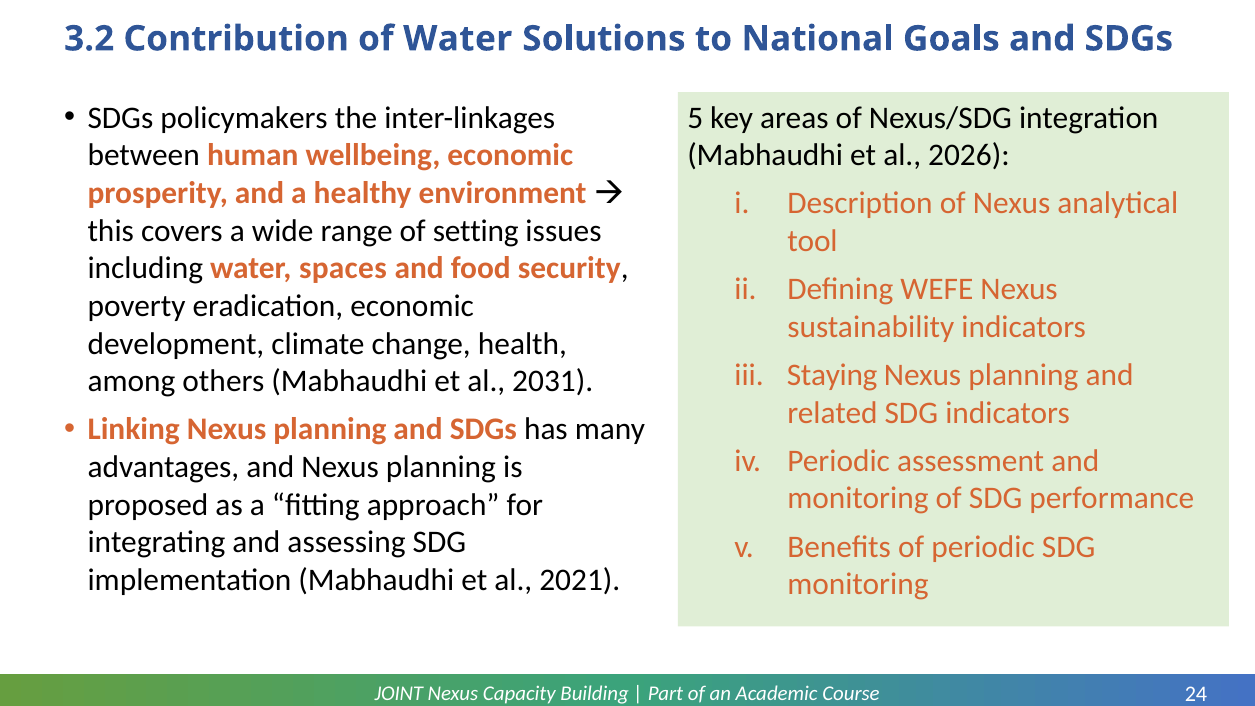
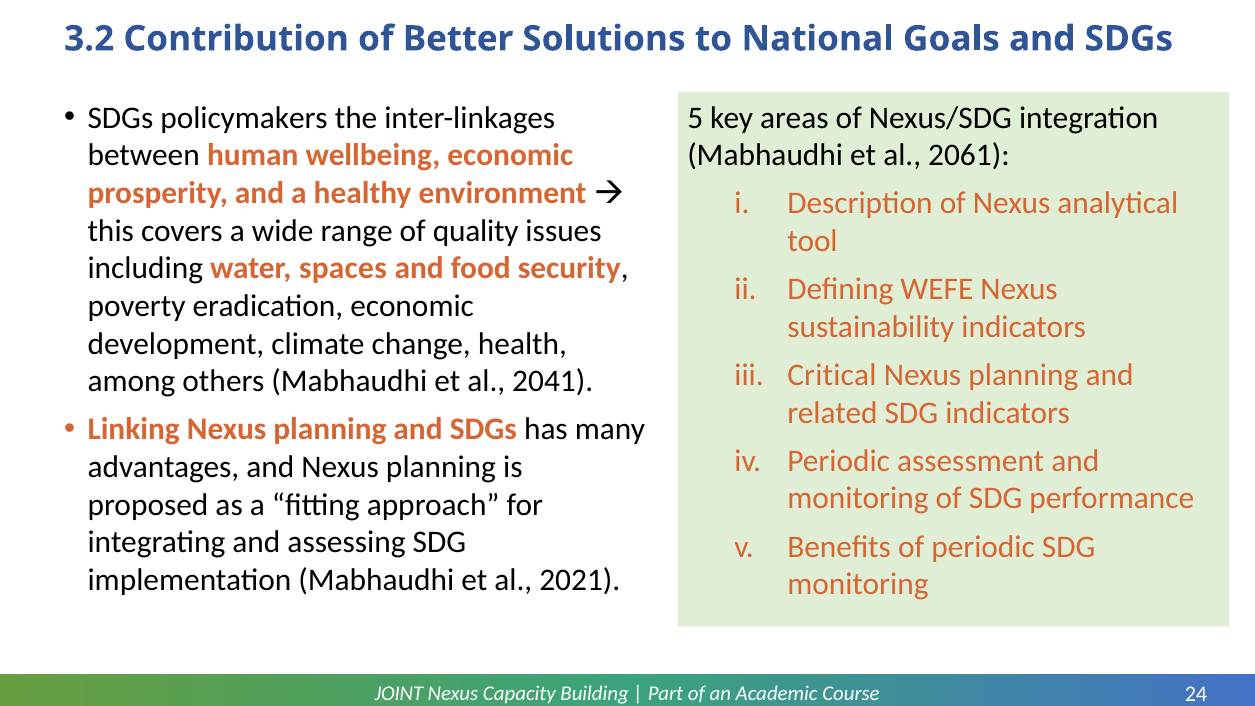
of Water: Water -> Better (458, 39)
2026: 2026 -> 2061 (969, 156)
setting: setting -> quality (476, 231)
Staying: Staying -> Critical (832, 375)
2031: 2031 -> 2041 (553, 381)
